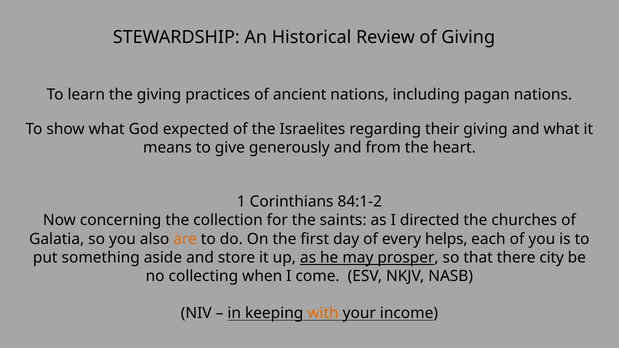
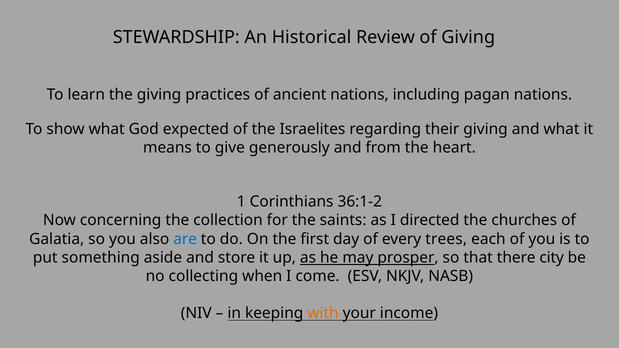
84:1-2: 84:1-2 -> 36:1-2 (360, 202)
are colour: orange -> blue (185, 239)
helps: helps -> trees (446, 239)
